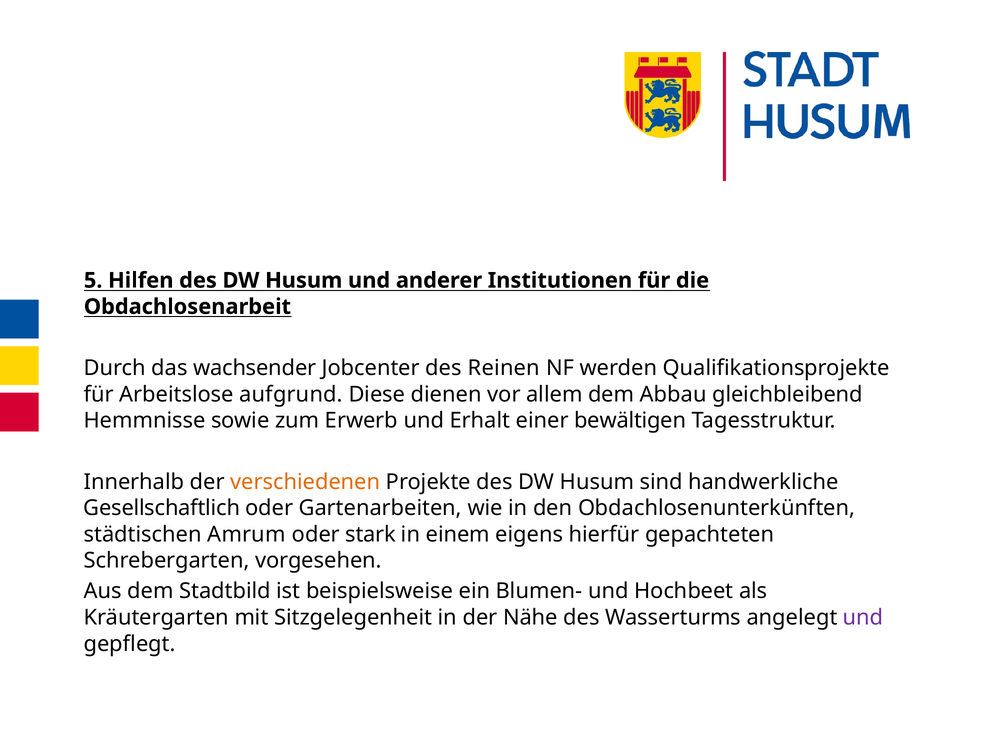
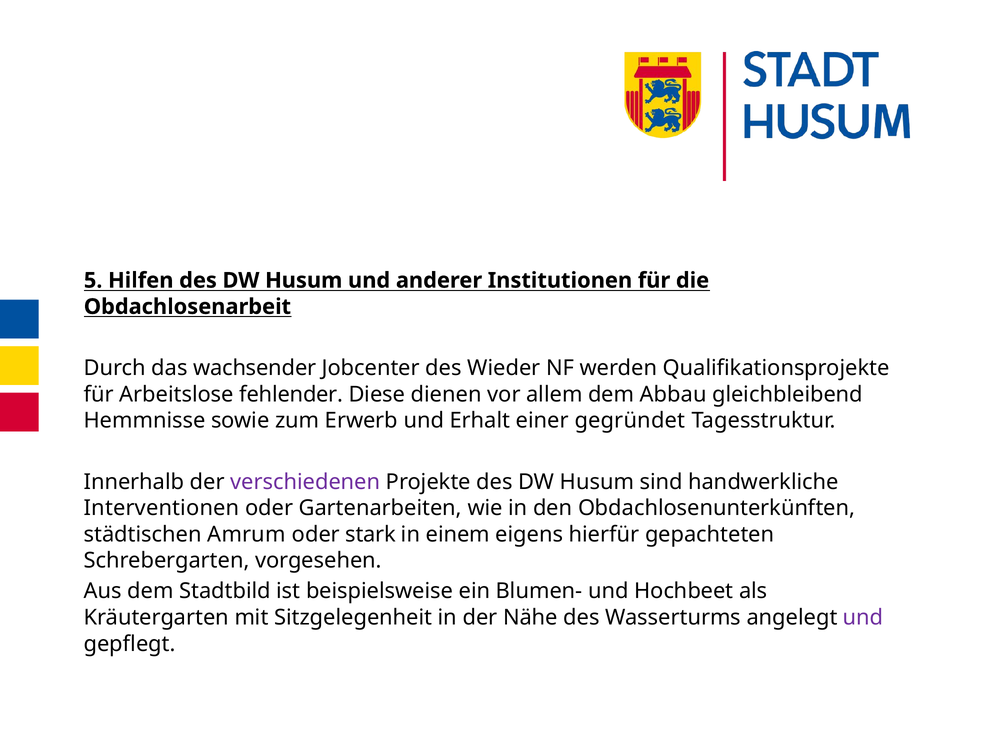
Reinen: Reinen -> Wieder (504, 368)
aufgrund: aufgrund -> fehlender (291, 395)
bewältigen: bewältigen -> gegründet (630, 421)
verschiedenen colour: orange -> purple (305, 482)
Gesellschaftlich: Gesellschaftlich -> Interventionen (162, 508)
